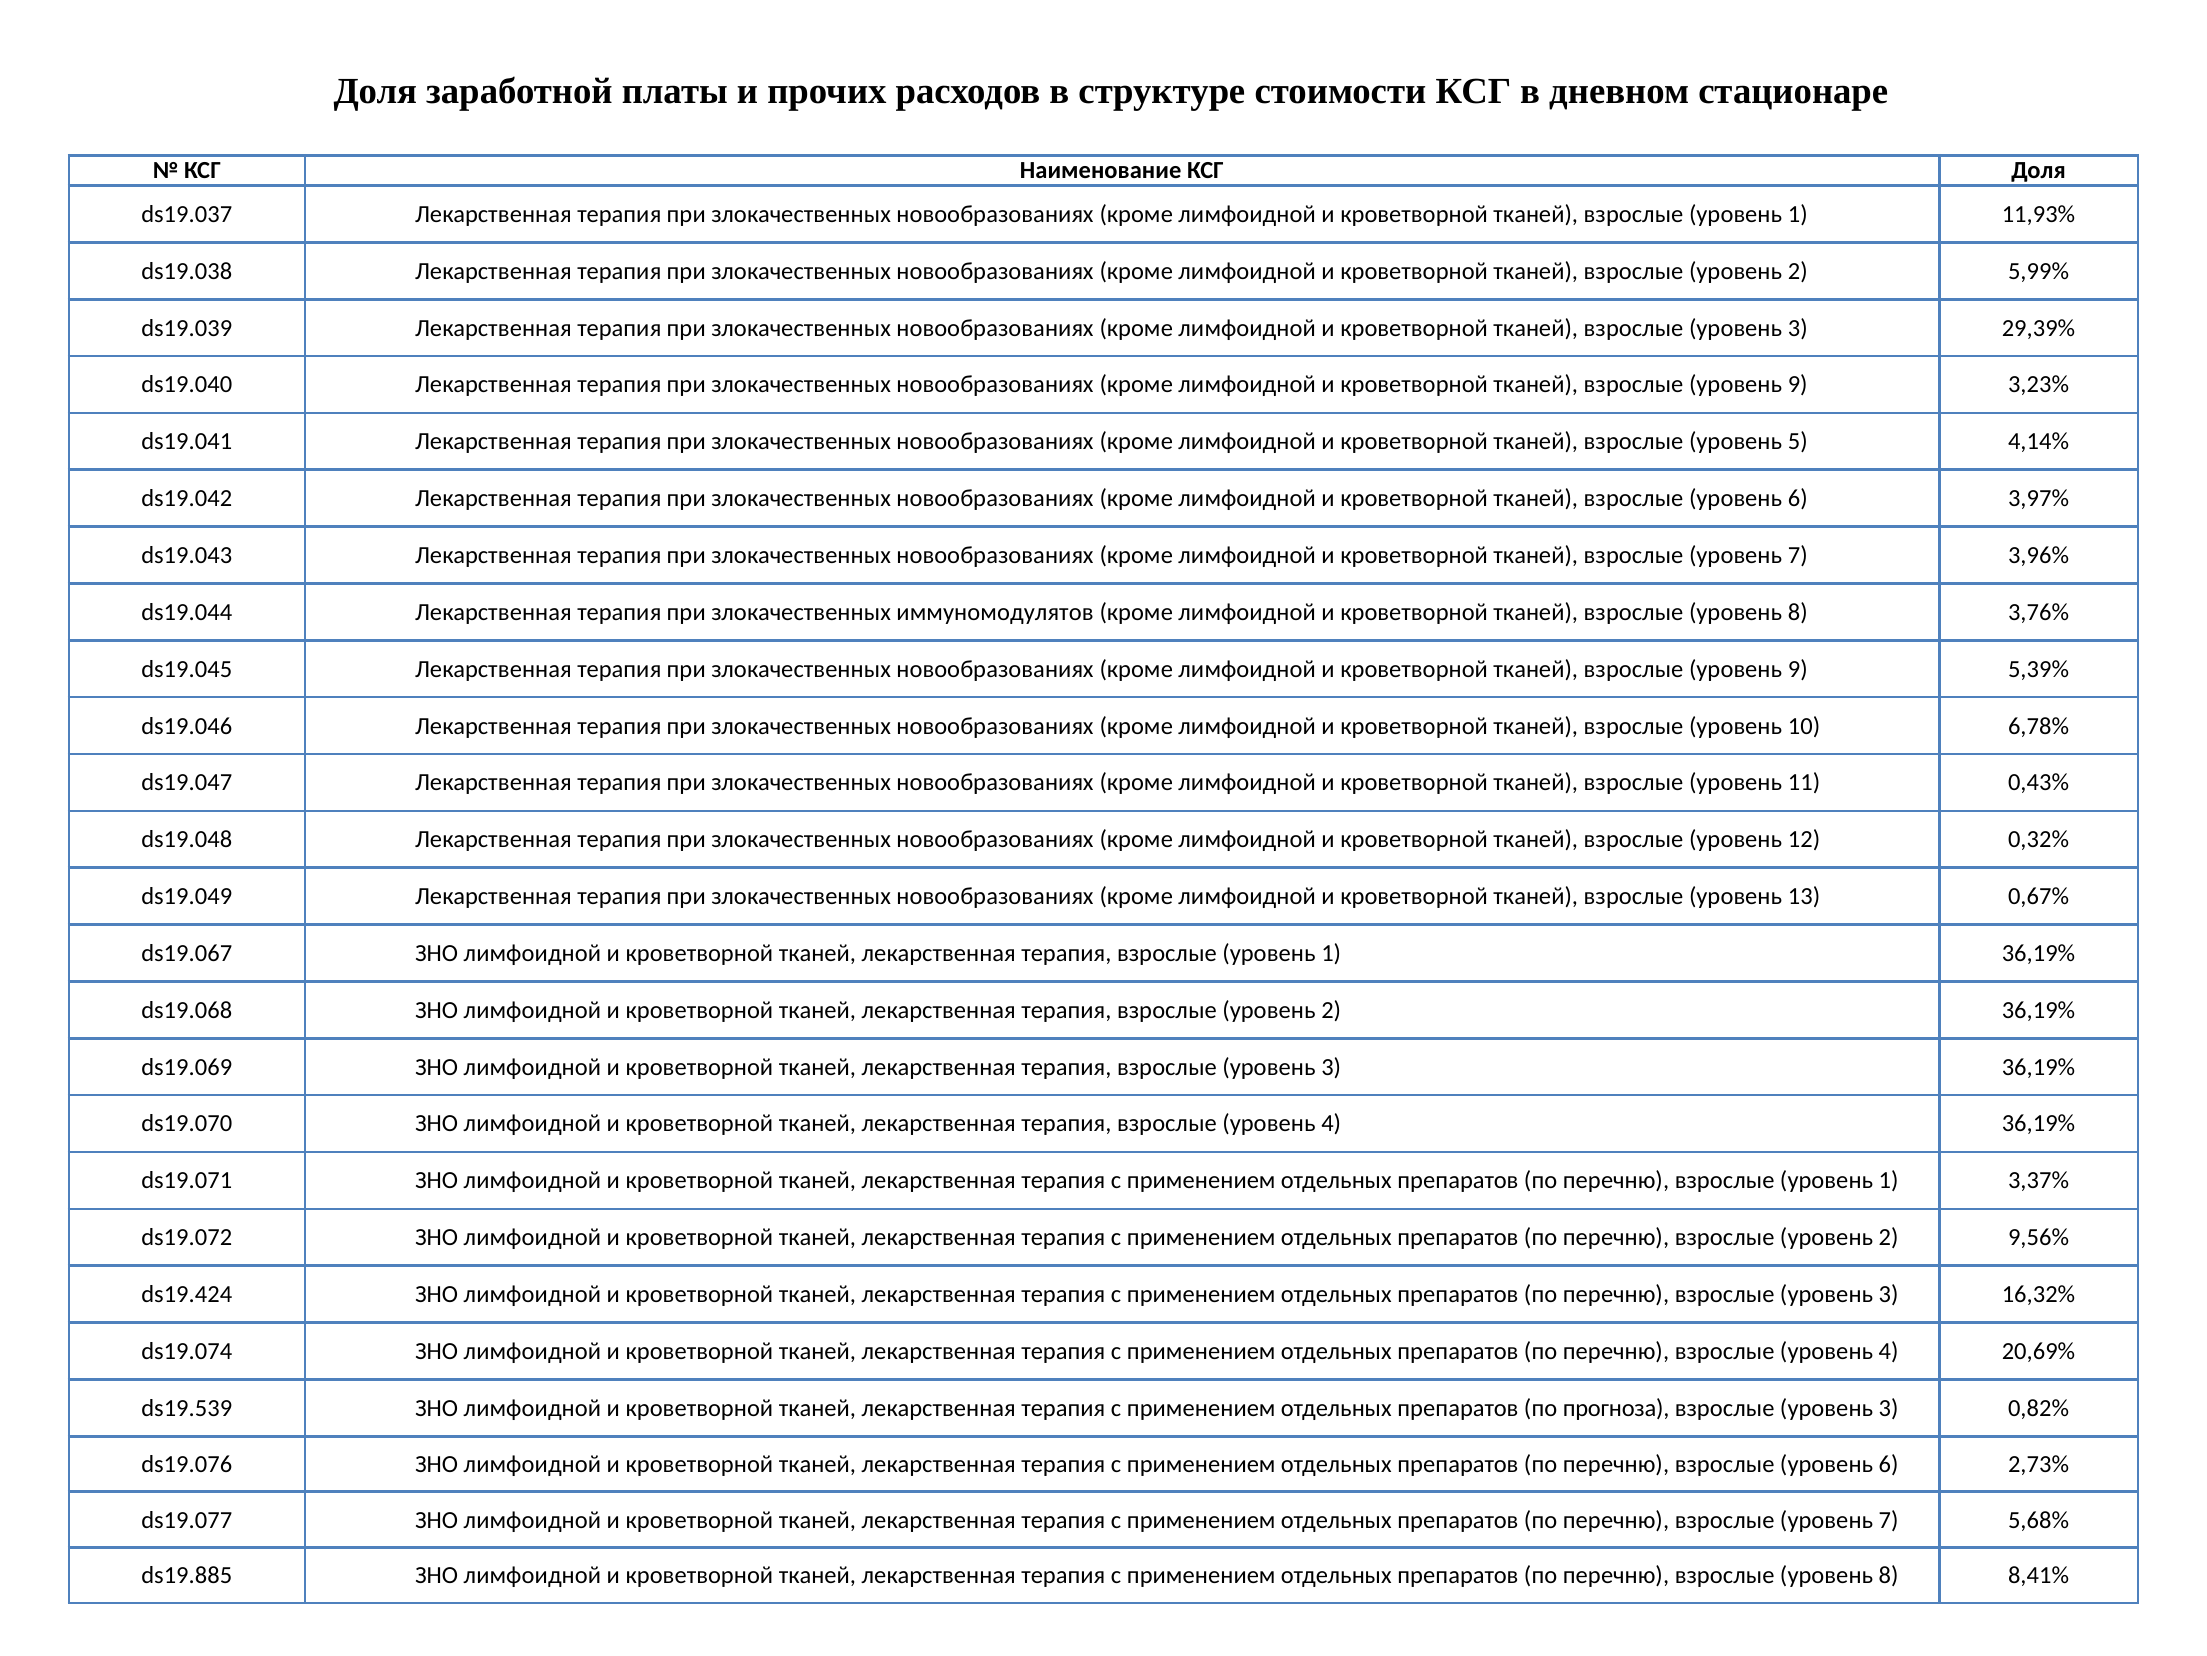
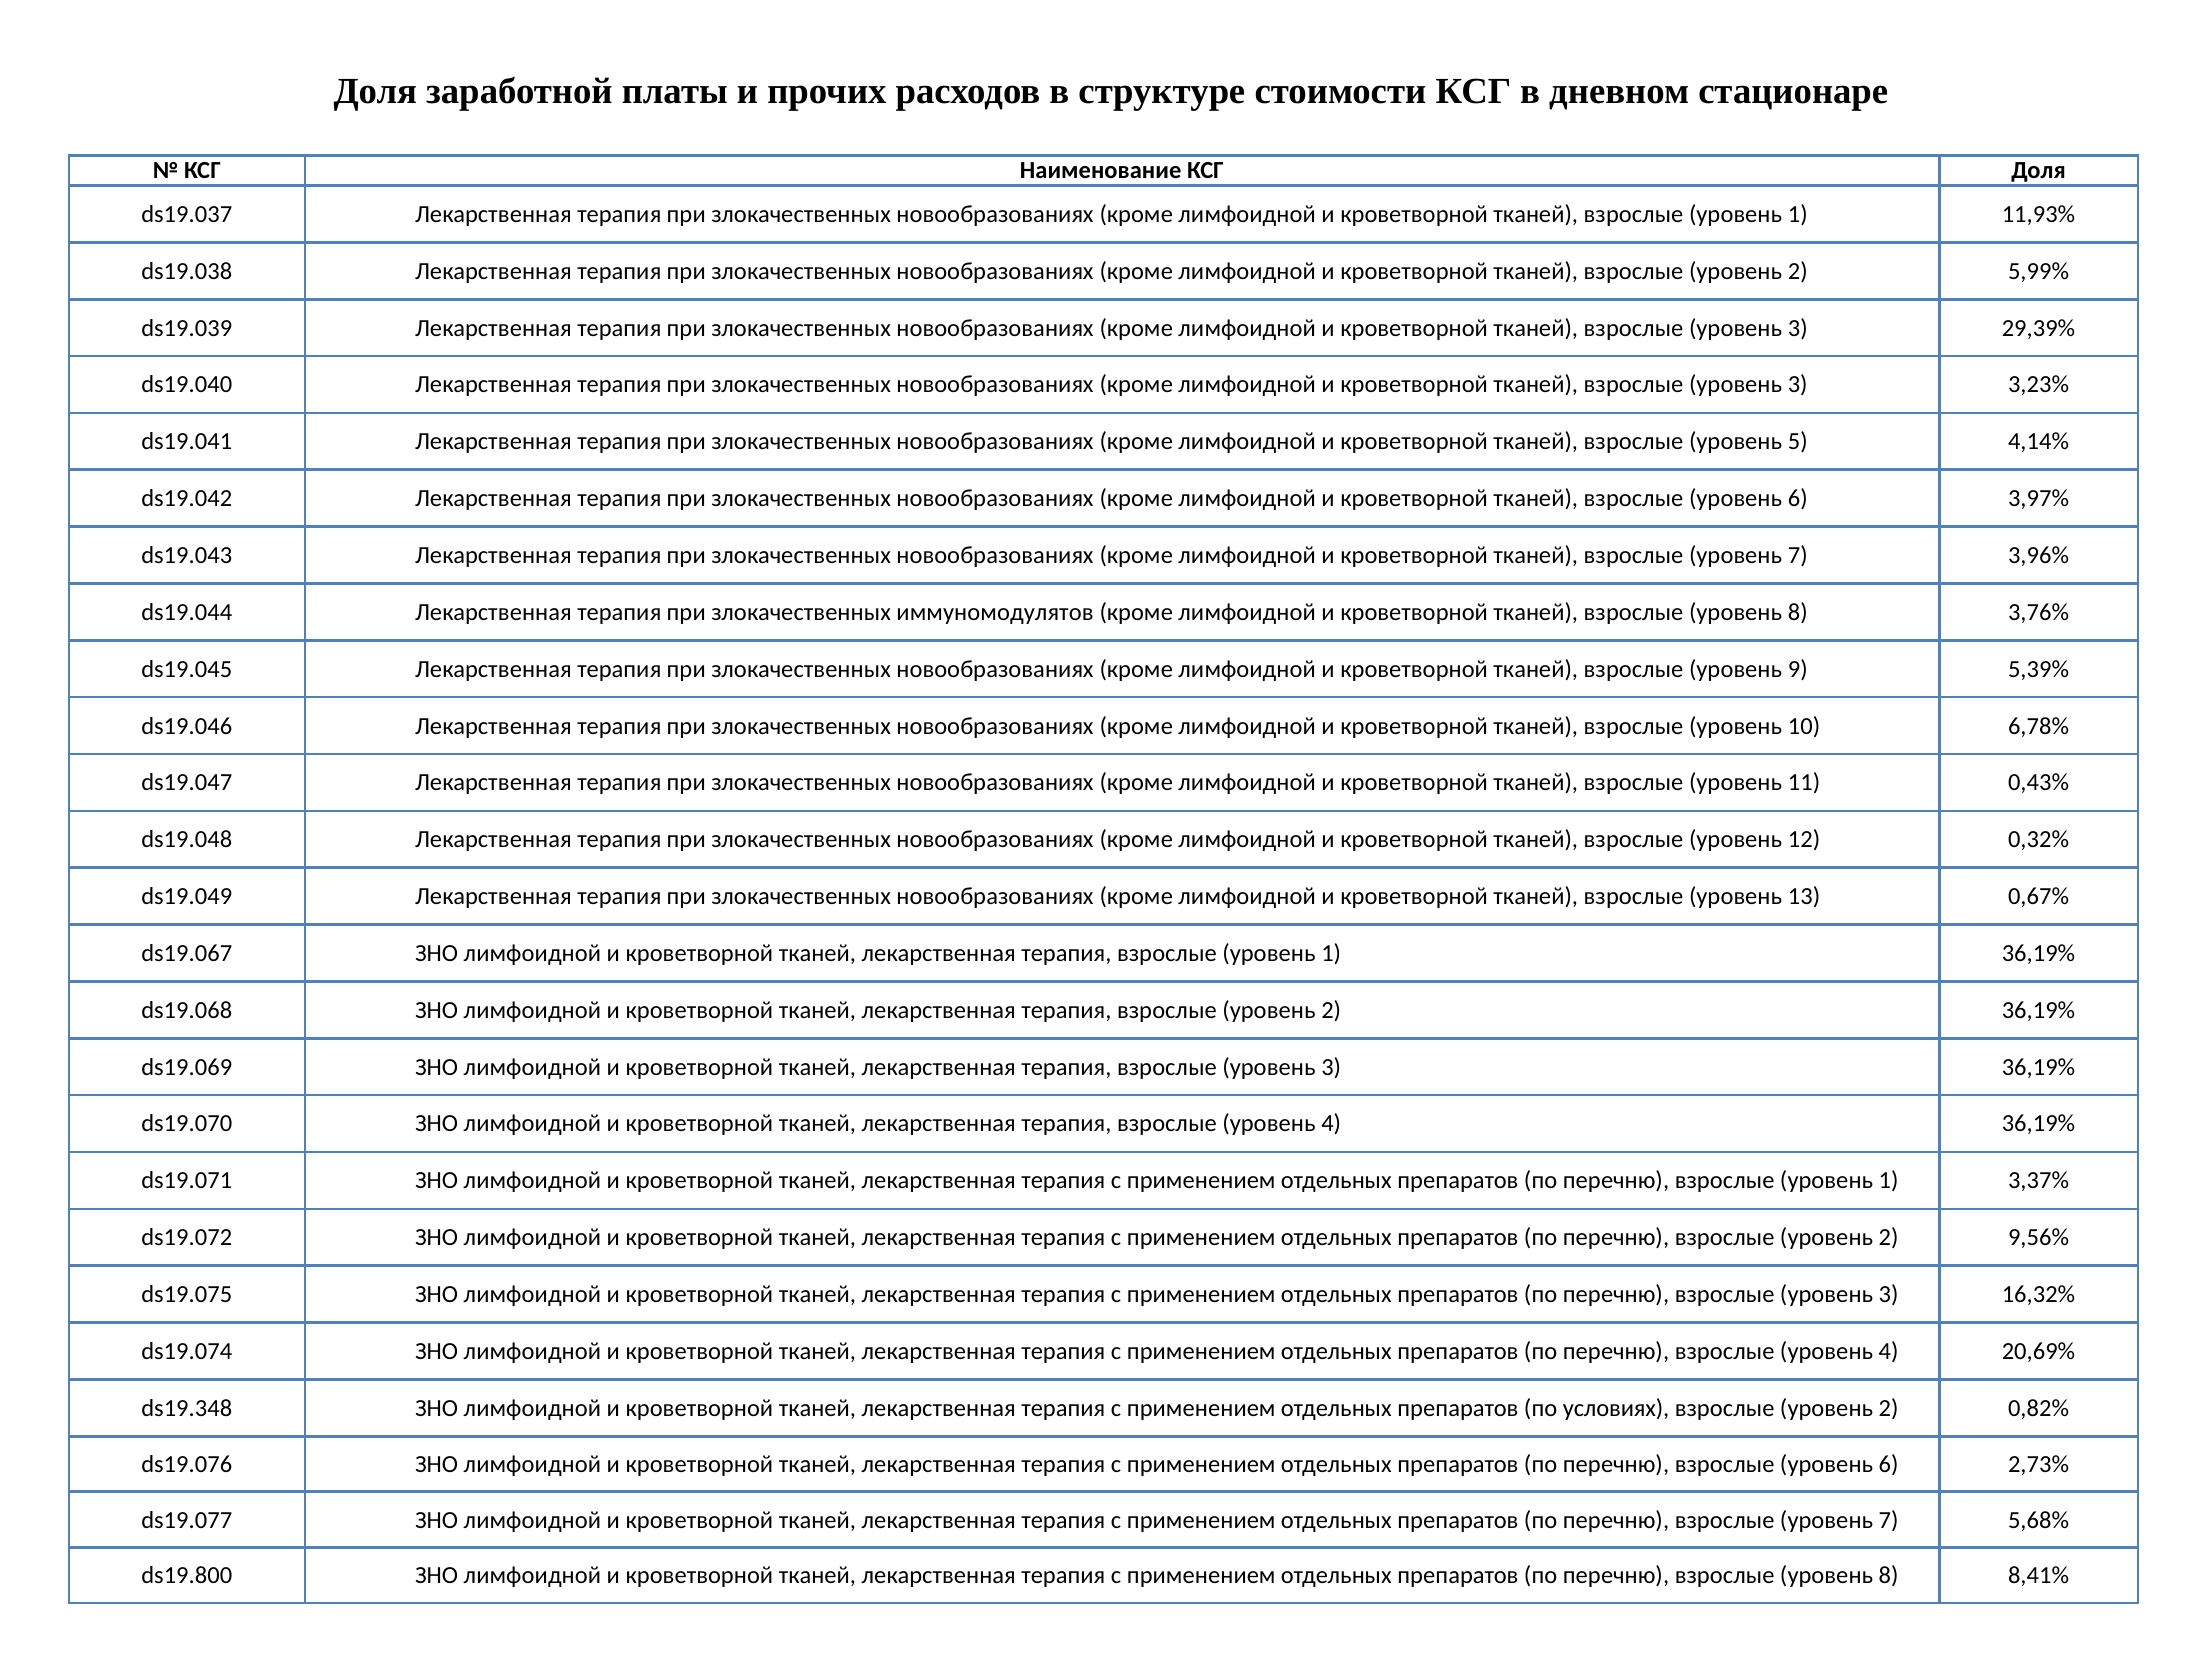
9: 9 -> 3 (1798, 385)
ds19.424: ds19.424 -> ds19.075 (187, 1294)
ds19.539: ds19.539 -> ds19.348 (187, 1408)
прогноза: прогноза -> условиях (1616, 1408)
3: 3 -> 2 (1889, 1408)
ds19.885: ds19.885 -> ds19.800 (187, 1575)
